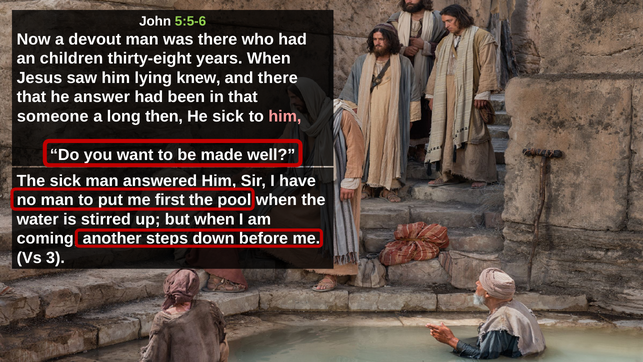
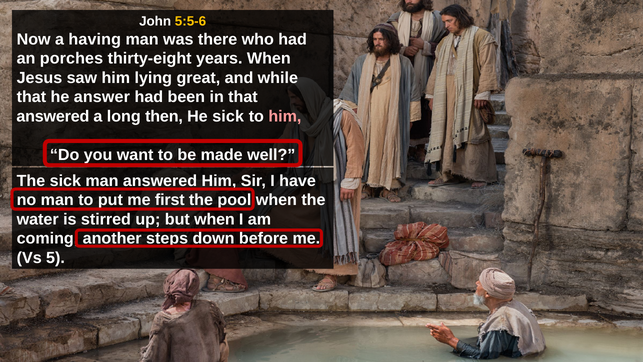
5:5-6 colour: light green -> yellow (191, 21)
devout: devout -> having (95, 39)
children: children -> porches (71, 59)
knew: knew -> great (198, 78)
and there: there -> while (278, 78)
someone: someone -> answered (53, 116)
3: 3 -> 5 (55, 258)
